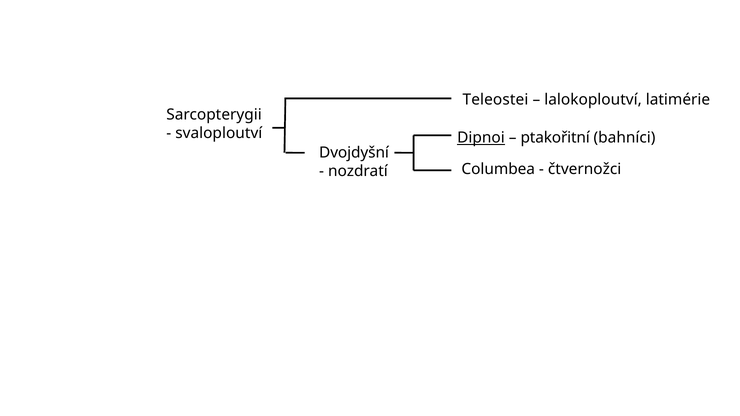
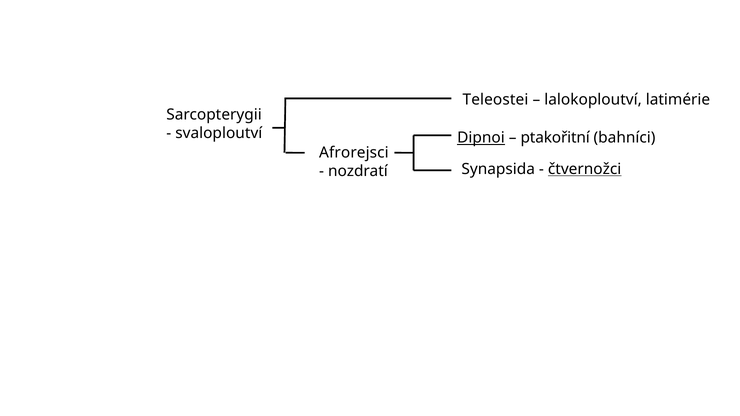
Dvojdyšní: Dvojdyšní -> Afrorejsci (354, 153)
Columbea: Columbea -> Synapsida (498, 169)
čtvernožci underline: none -> present (585, 169)
